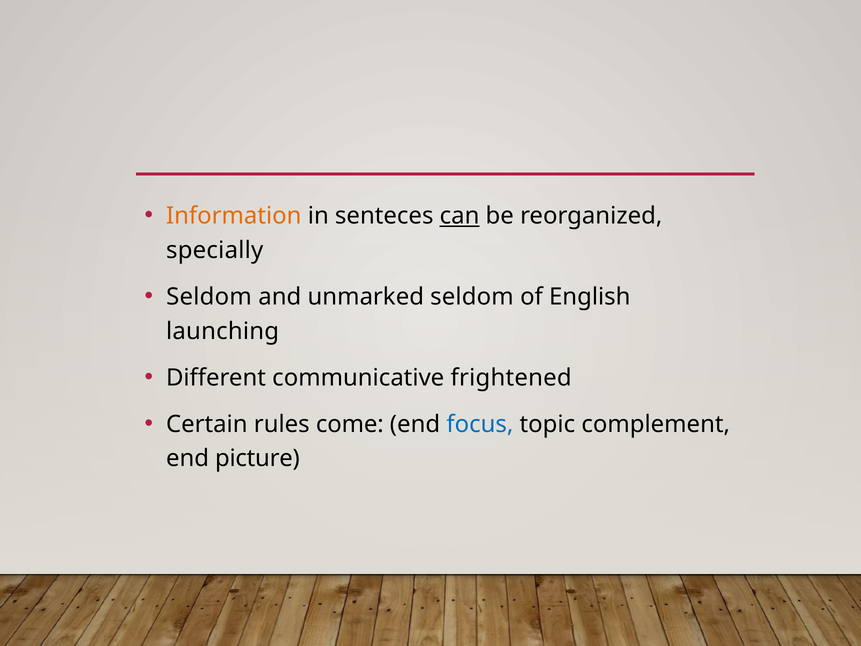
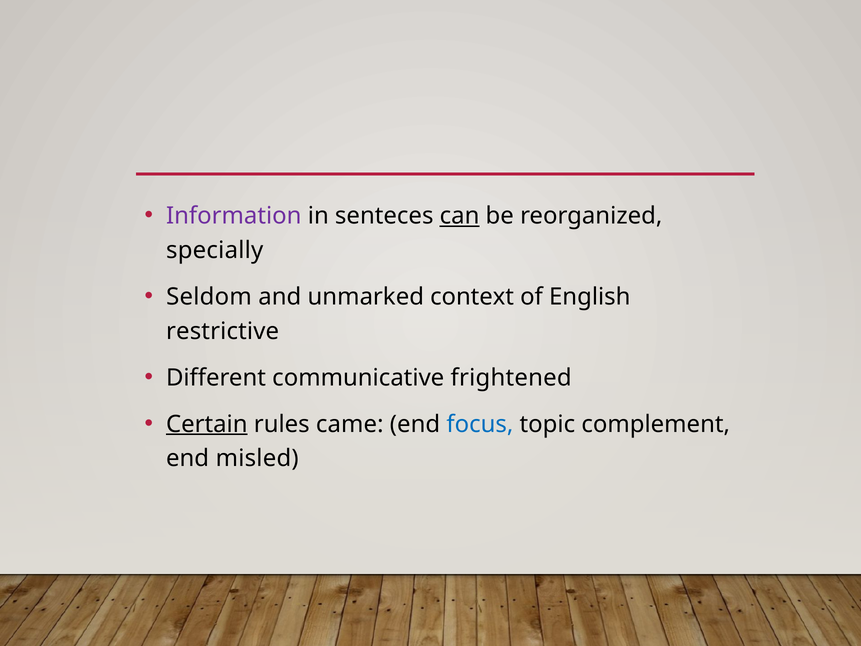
Information colour: orange -> purple (234, 216)
unmarked seldom: seldom -> context (472, 297)
launching: launching -> restrictive (223, 331)
Certain underline: none -> present (207, 424)
come: come -> came (350, 424)
picture: picture -> misled (257, 458)
